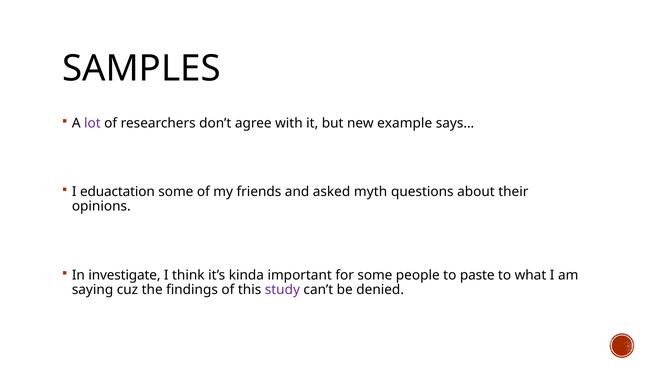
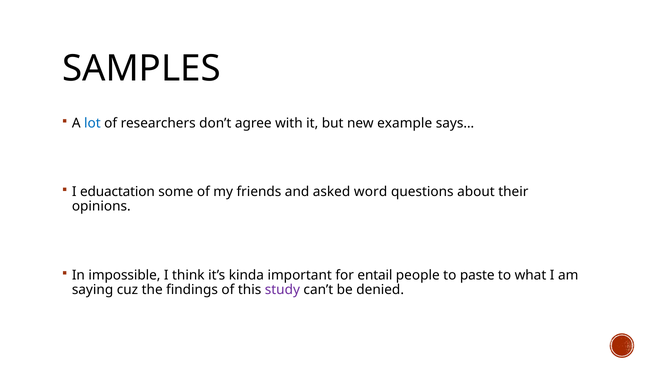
lot colour: purple -> blue (92, 123)
myth: myth -> word (371, 192)
investigate: investigate -> impossible (124, 275)
for some: some -> entail (375, 275)
